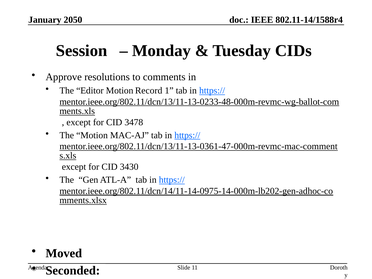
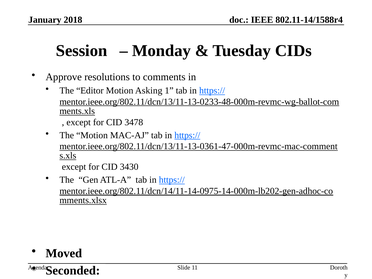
2050: 2050 -> 2018 (73, 20)
Record: Record -> Asking (149, 91)
